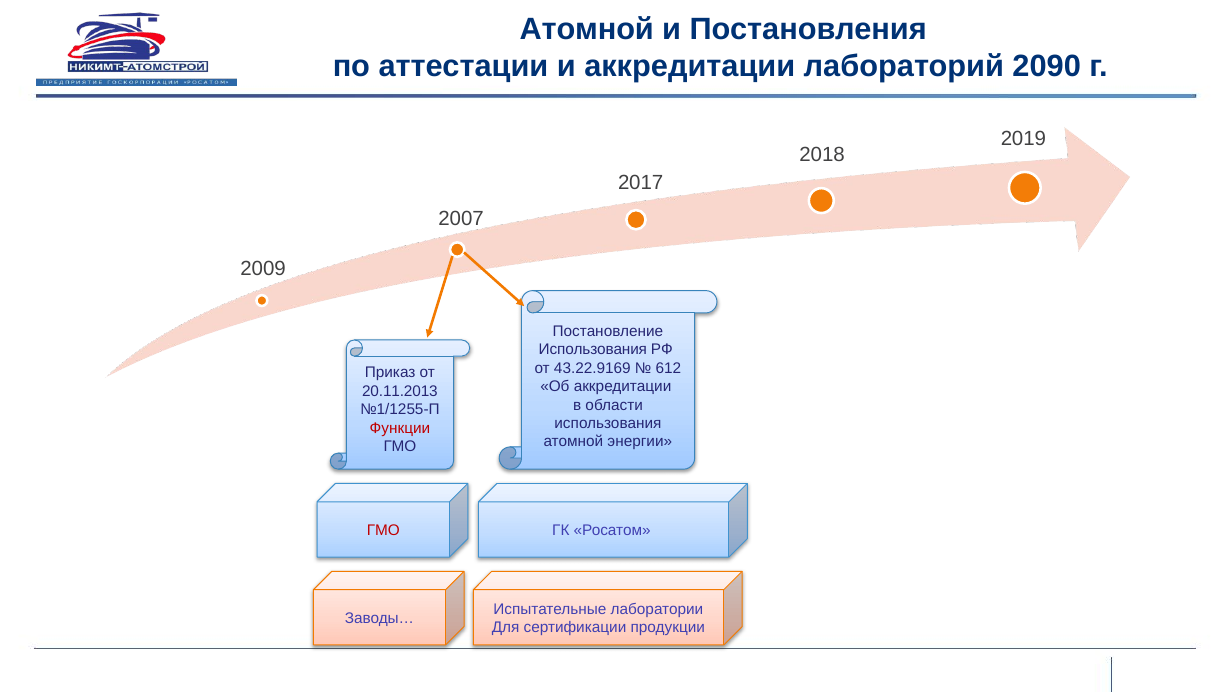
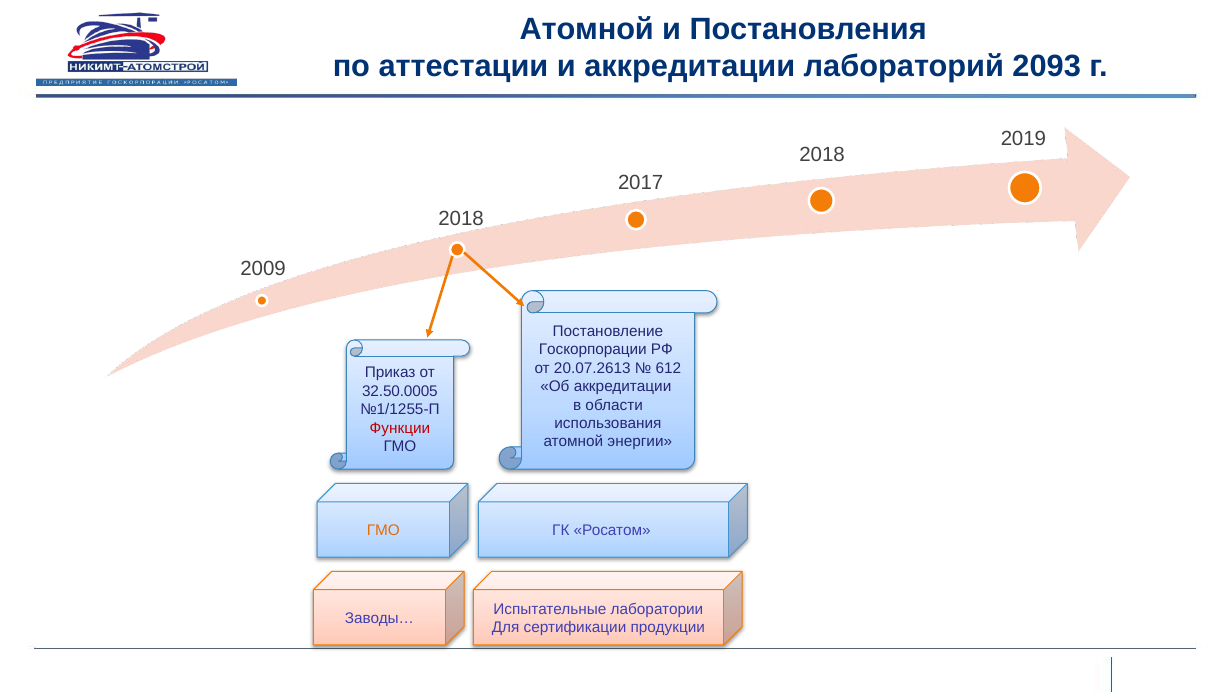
2090: 2090 -> 2093 (1047, 66)
2007: 2007 -> 2018 (461, 219)
Использования: Использования -> Госкорпорации (593, 350)
43.22.9169: 43.22.9169 -> 20.07.2613 (592, 368)
20.11.2013: 20.11.2013 -> 32.50.0005 (400, 391)
ГМО colour: red -> orange (383, 530)
